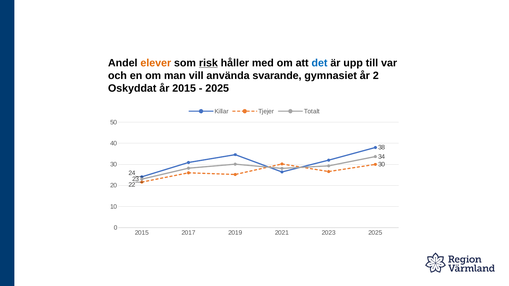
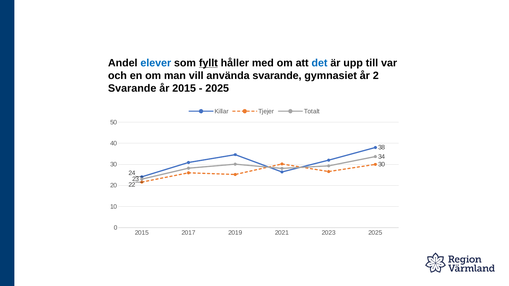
elever colour: orange -> blue (156, 63)
risk: risk -> fyllt (208, 63)
Oskyddat: Oskyddat -> Svarande (132, 88)
